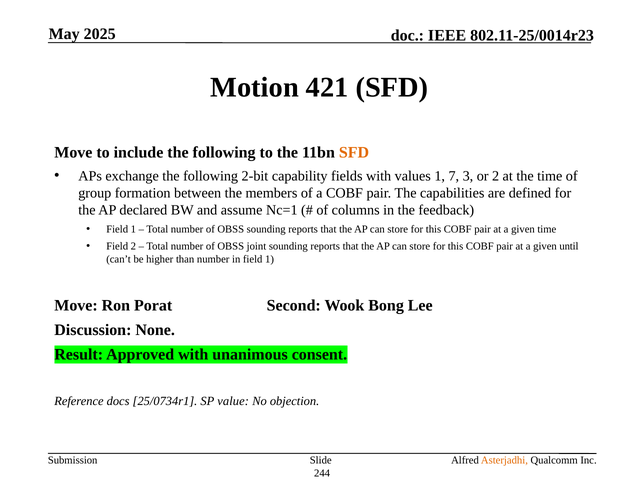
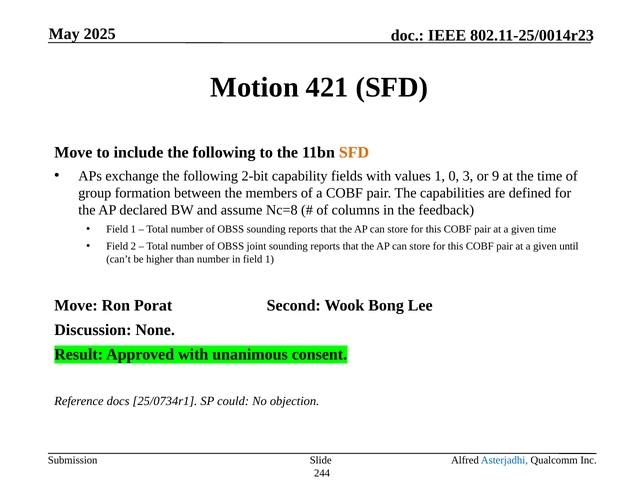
7: 7 -> 0 (454, 176)
or 2: 2 -> 9 (496, 176)
Nc=1: Nc=1 -> Nc=8 (282, 210)
value: value -> could (233, 401)
Asterjadhi colour: orange -> blue (504, 460)
